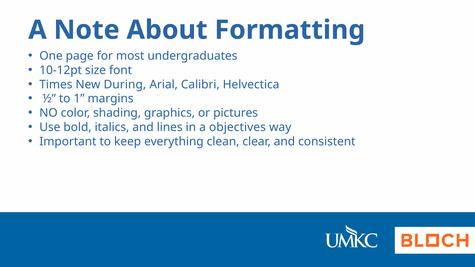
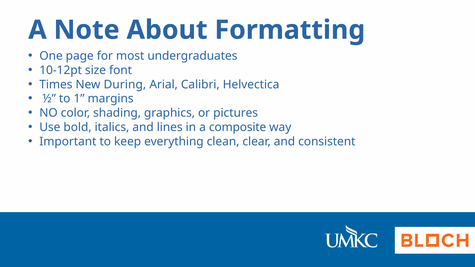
objectives: objectives -> composite (238, 127)
